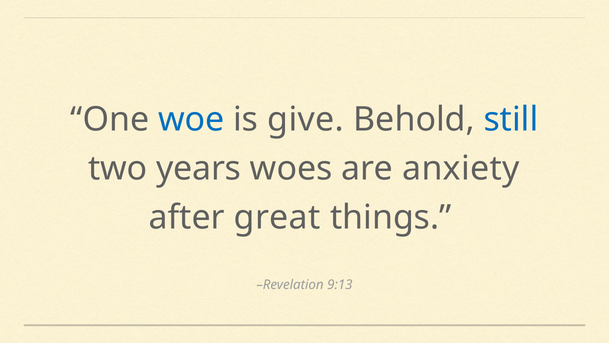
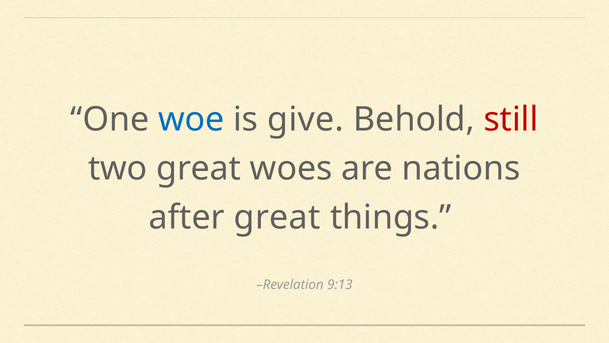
still colour: blue -> red (511, 119)
two years: years -> great (199, 168)
anxiety: anxiety -> nations (461, 168)
